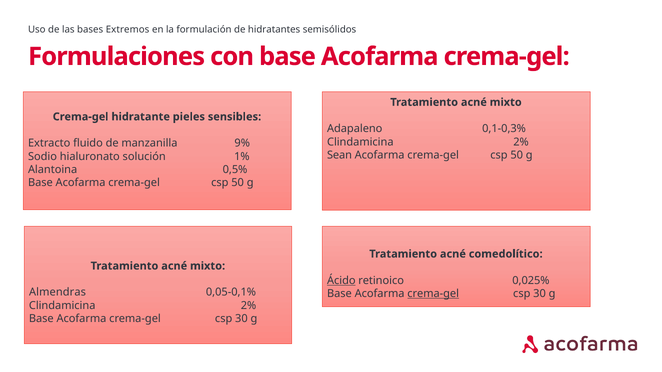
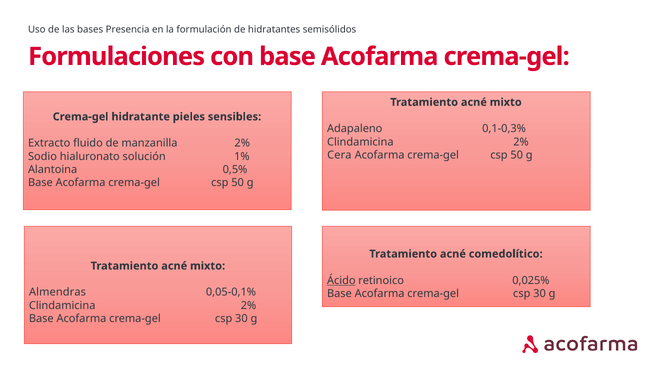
Extremos: Extremos -> Presencia (128, 30)
manzanilla 9%: 9% -> 2% (242, 143)
Sean: Sean -> Cera (339, 155)
crema-gel underline: present -> none (433, 294)
